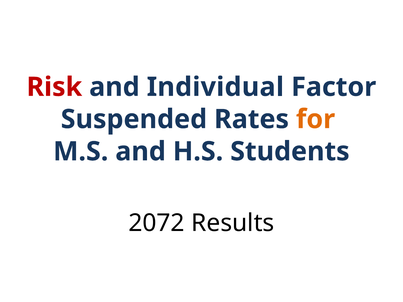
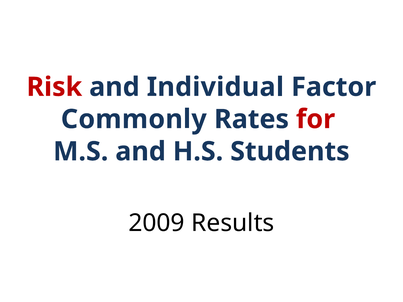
Suspended: Suspended -> Commonly (134, 119)
for colour: orange -> red (316, 119)
2072: 2072 -> 2009 (157, 223)
